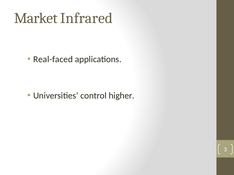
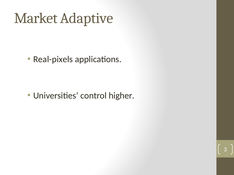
Infrared: Infrared -> Adaptive (87, 18)
Real-faced: Real-faced -> Real-pixels (53, 59)
